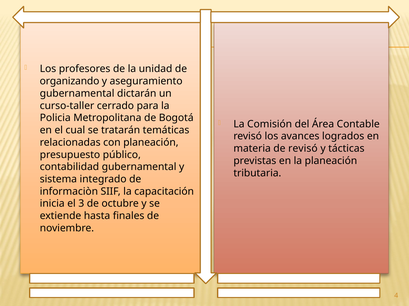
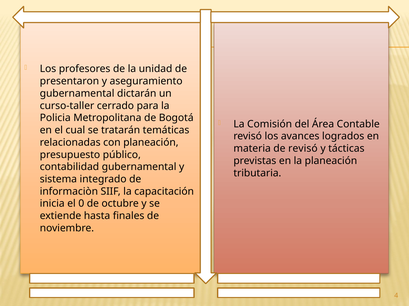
organizando: organizando -> presentaron (69, 81)
3: 3 -> 0 (81, 204)
